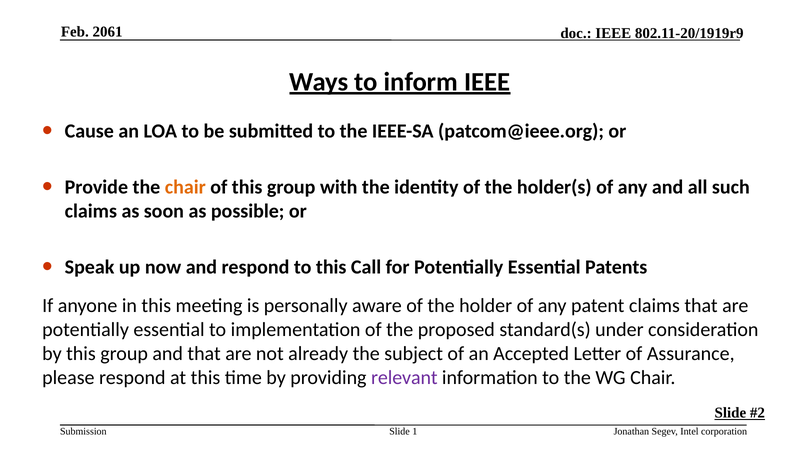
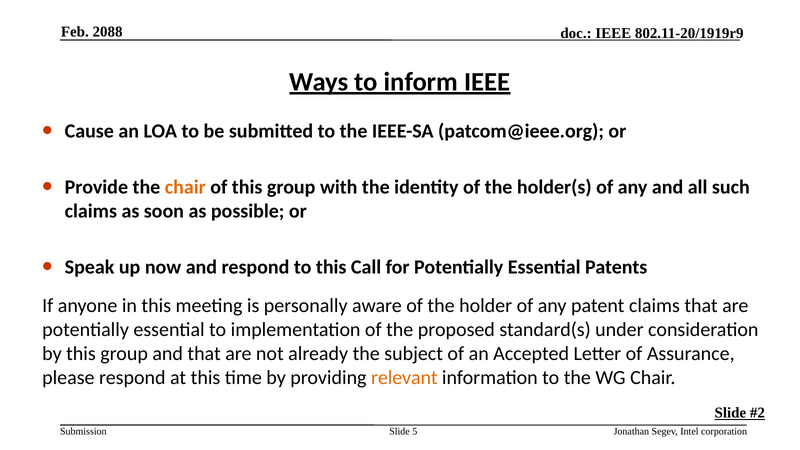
2061: 2061 -> 2088 (108, 32)
relevant colour: purple -> orange (404, 378)
1: 1 -> 5 (415, 432)
